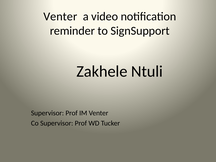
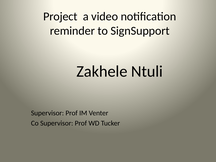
Venter: Venter -> Project (60, 16)
